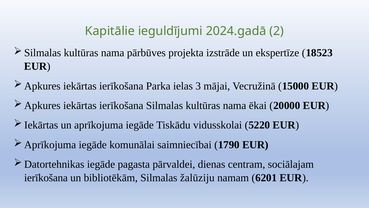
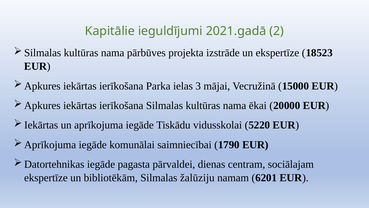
2024.gadā: 2024.gadā -> 2021.gadā (236, 31)
ierīkošana: ierīkošana -> ekspertīze (46, 177)
